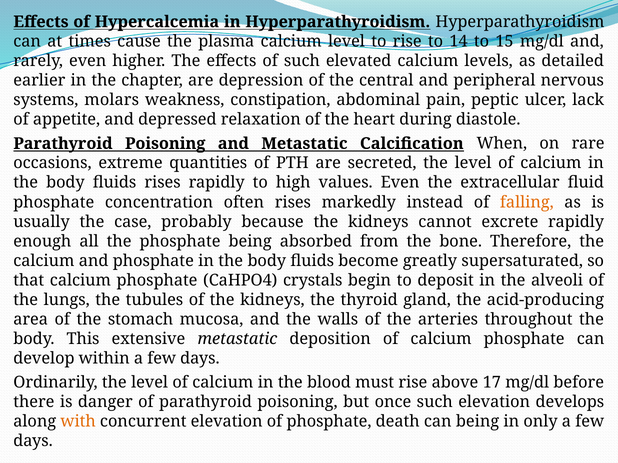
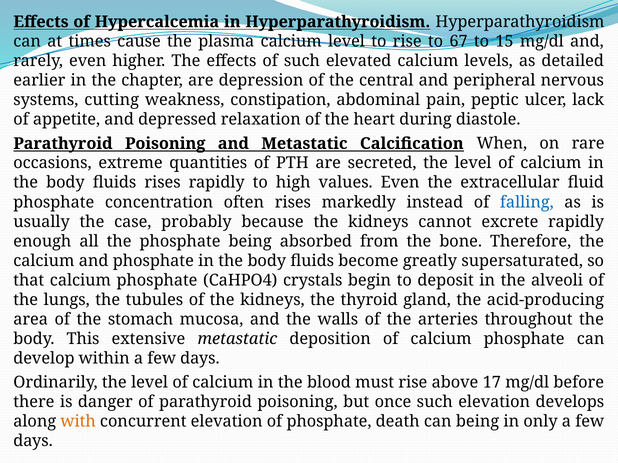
14: 14 -> 67 (459, 41)
molars: molars -> cutting (112, 100)
falling colour: orange -> blue (527, 202)
